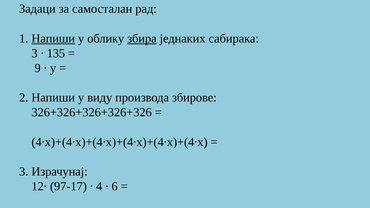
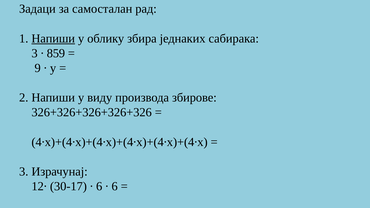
збира underline: present -> none (142, 38)
135: 135 -> 859 (56, 53)
97-17: 97-17 -> 30-17 (68, 186)
4: 4 -> 6 (99, 186)
